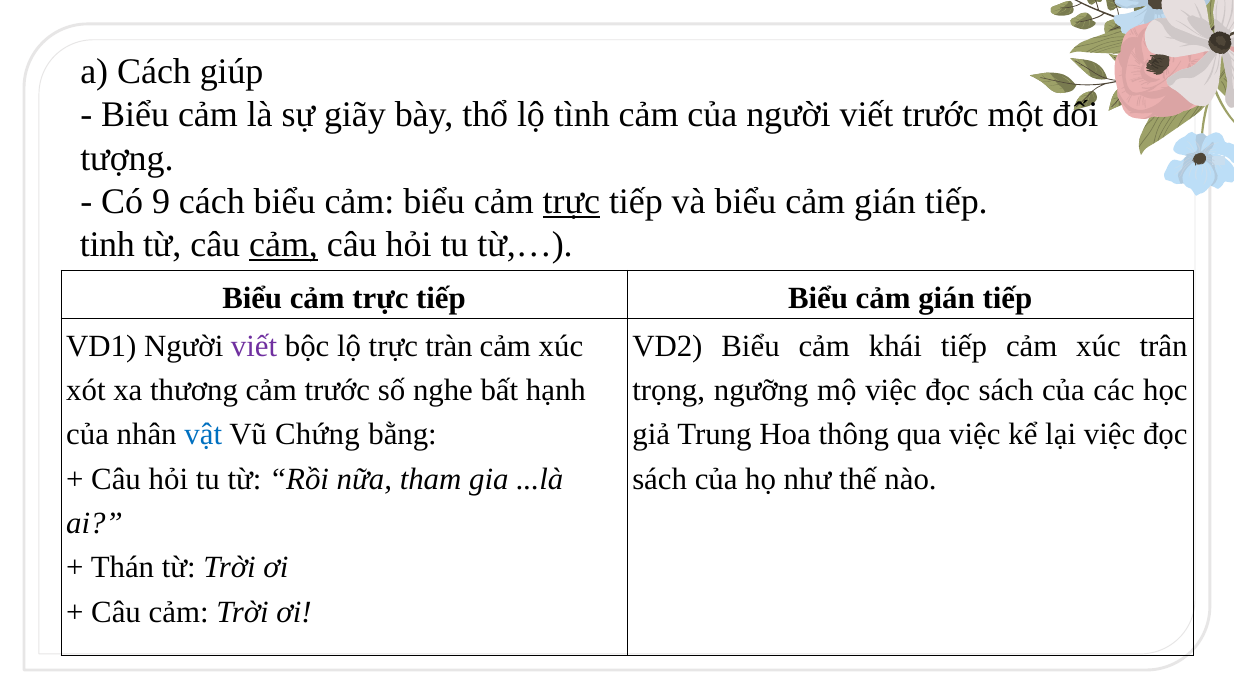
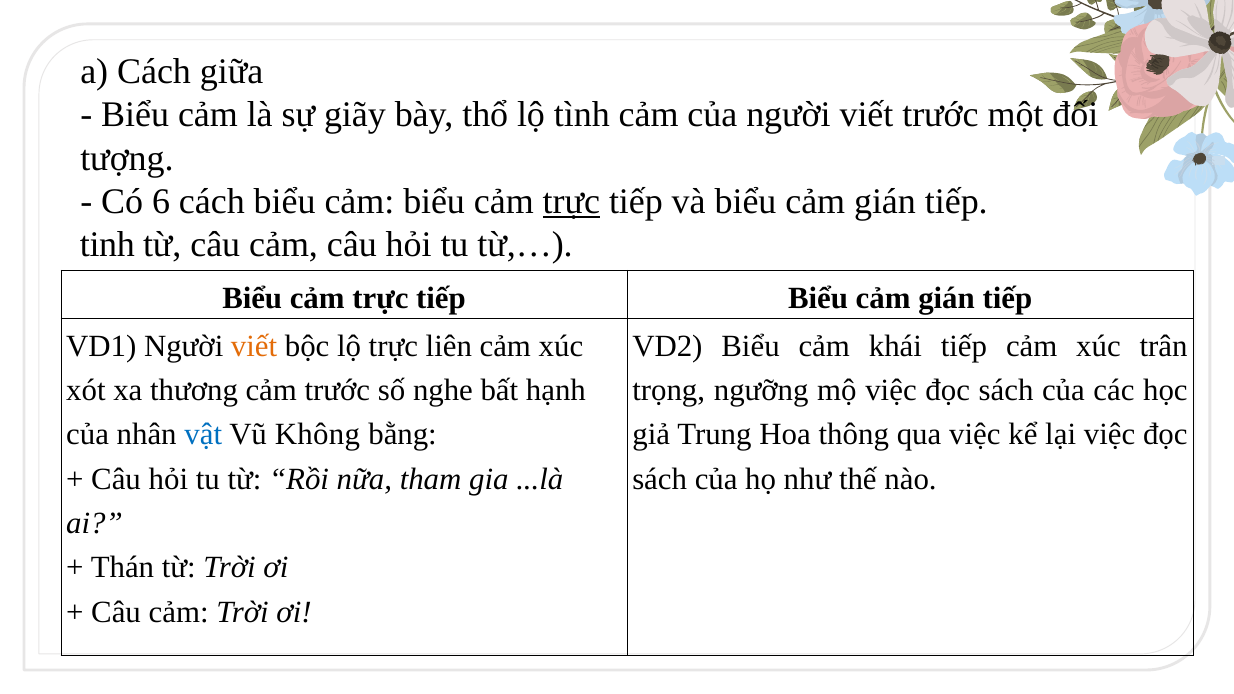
giúp: giúp -> giữa (232, 72)
9: 9 -> 6 (161, 201)
cảm underline: present -> none (284, 245)
viết colour: purple -> orange (254, 346)
tràn: tràn -> liên (449, 346)
Chứng: Chứng -> Không (317, 435)
